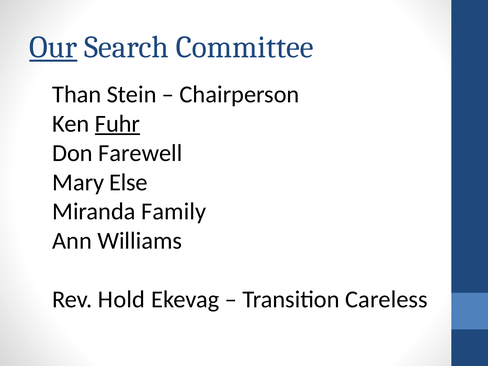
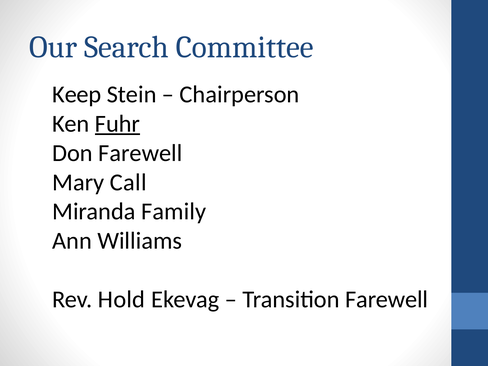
Our underline: present -> none (53, 47)
Than: Than -> Keep (77, 94)
Else: Else -> Call (128, 182)
Transition Careless: Careless -> Farewell (387, 299)
